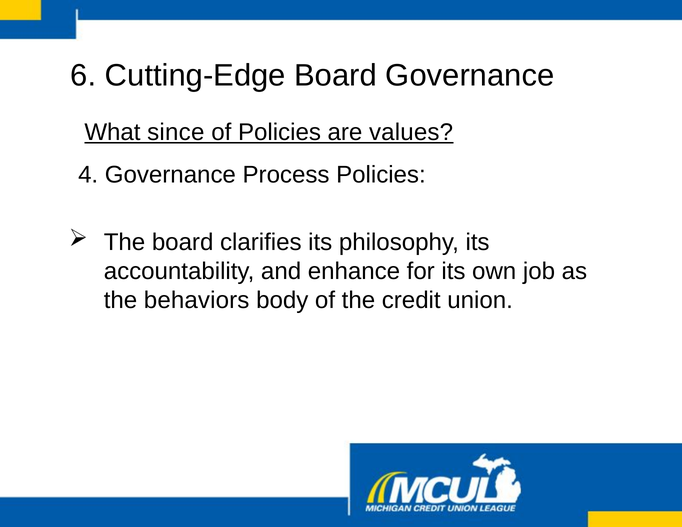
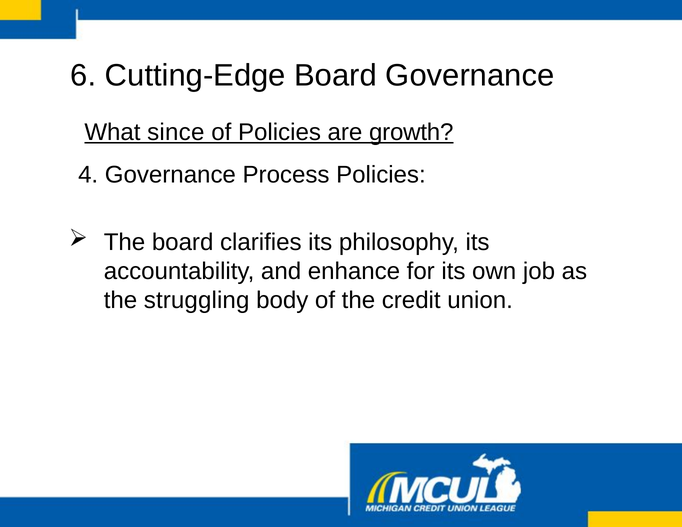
values: values -> growth (411, 132)
behaviors: behaviors -> struggling (197, 300)
